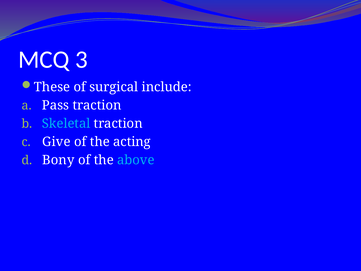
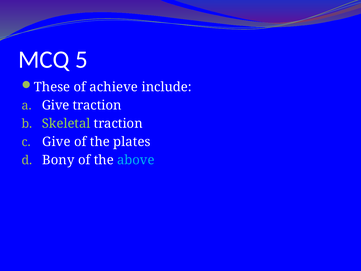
3: 3 -> 5 (82, 60)
surgical: surgical -> achieve (114, 87)
Pass: Pass -> Give (56, 105)
Skeletal colour: light blue -> light green (66, 123)
acting: acting -> plates (132, 142)
